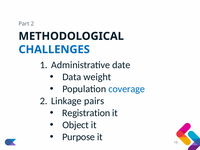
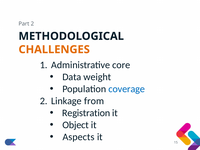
CHALLENGES colour: blue -> orange (54, 50)
date: date -> core (121, 65)
pairs: pairs -> from (94, 101)
Purpose: Purpose -> Aspects (79, 137)
